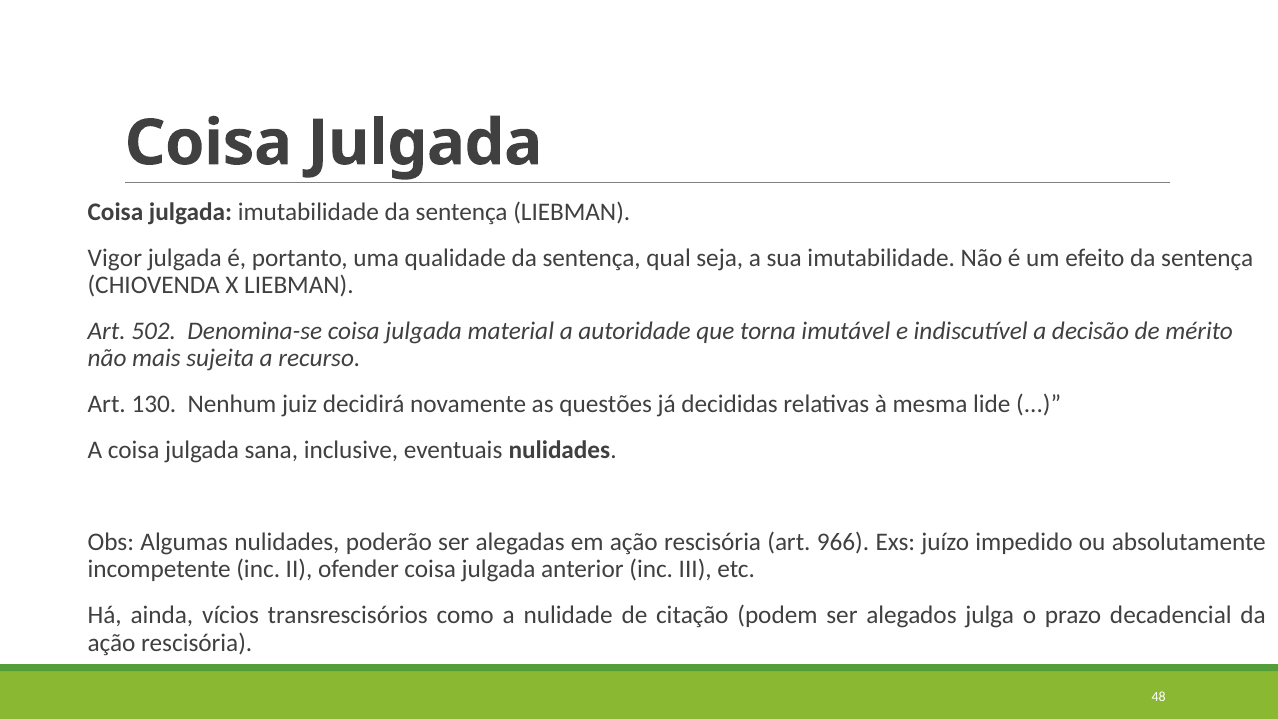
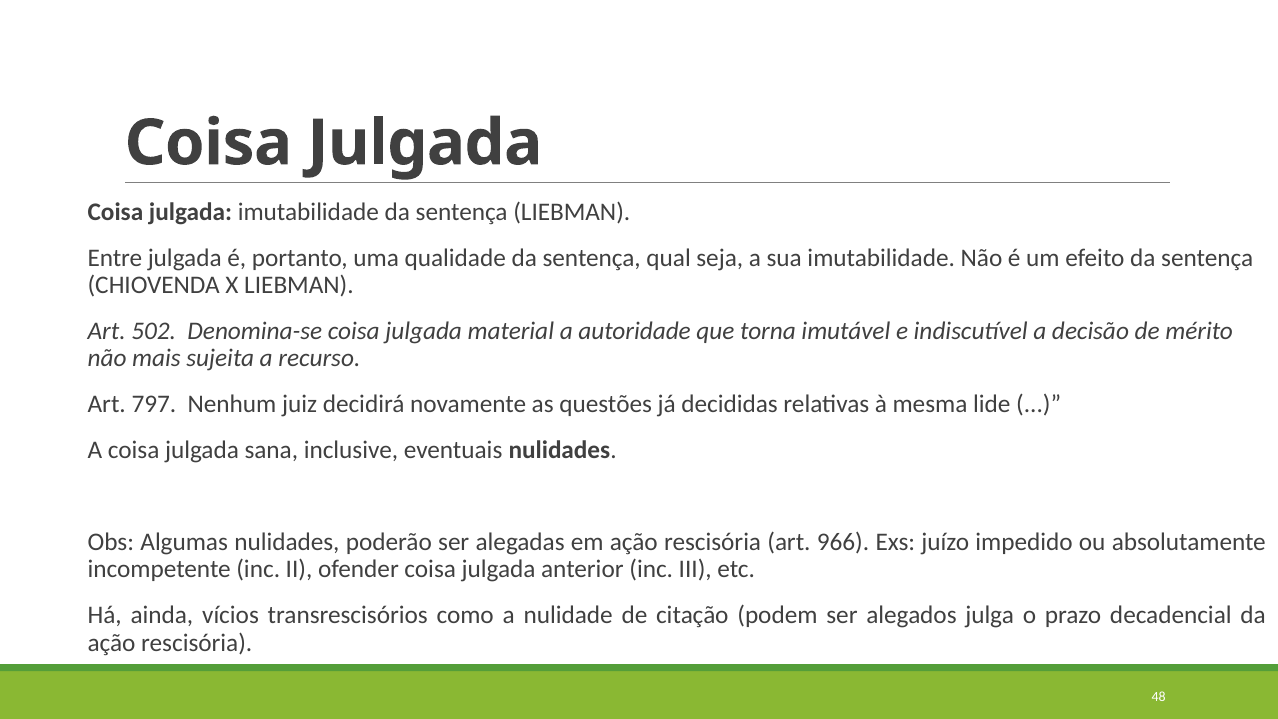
Vigor: Vigor -> Entre (115, 258)
130: 130 -> 797 (154, 404)
